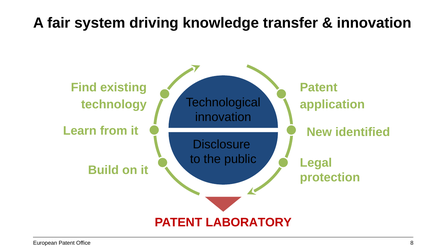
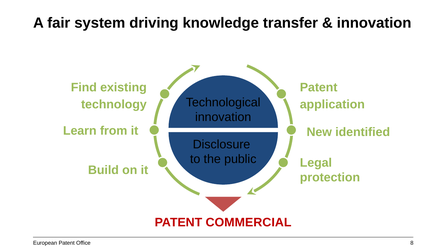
LABORATORY: LABORATORY -> COMMERCIAL (249, 223)
